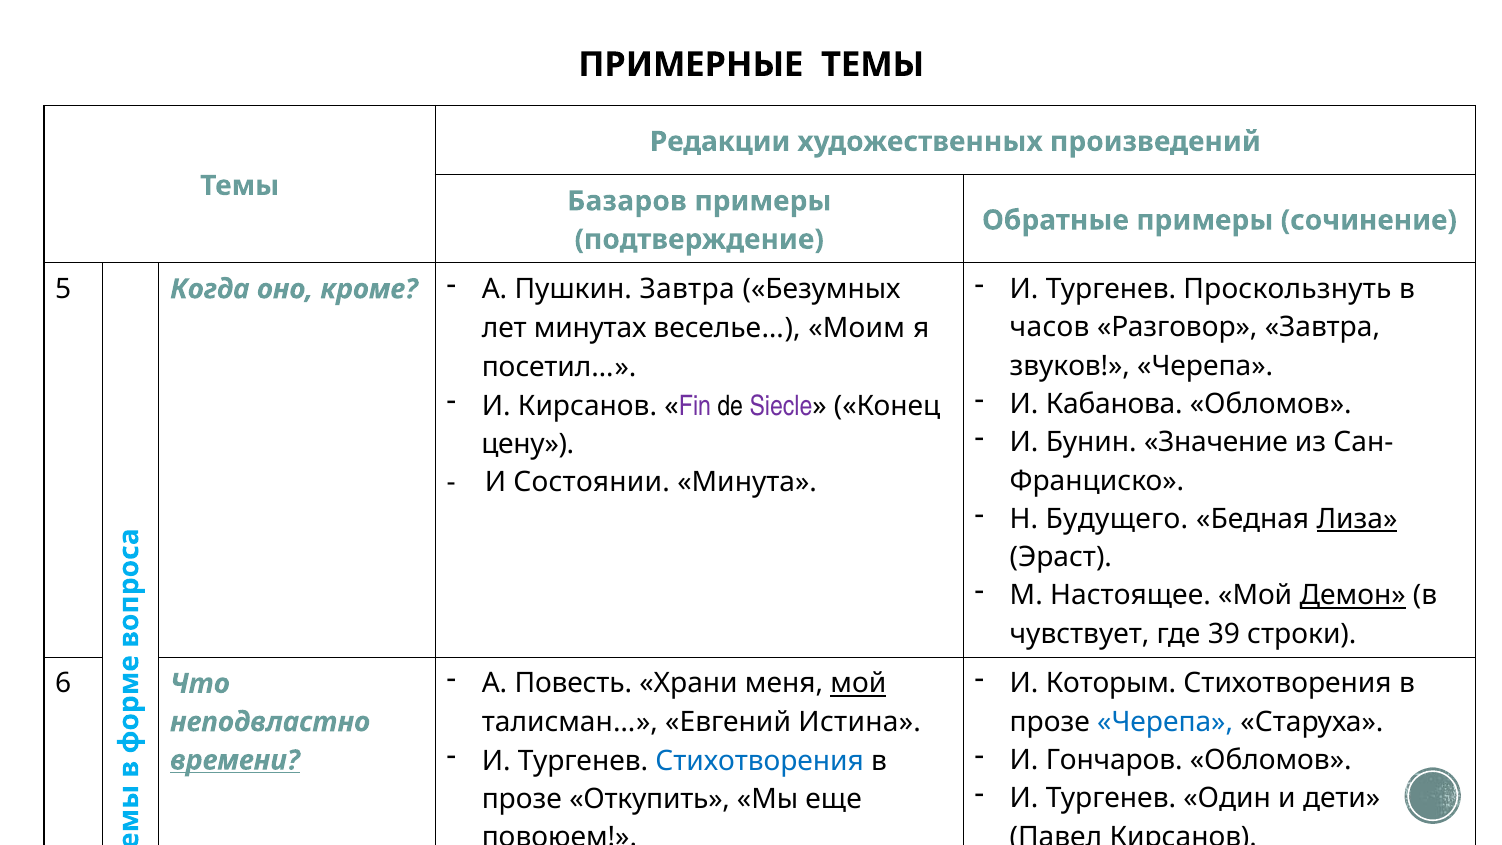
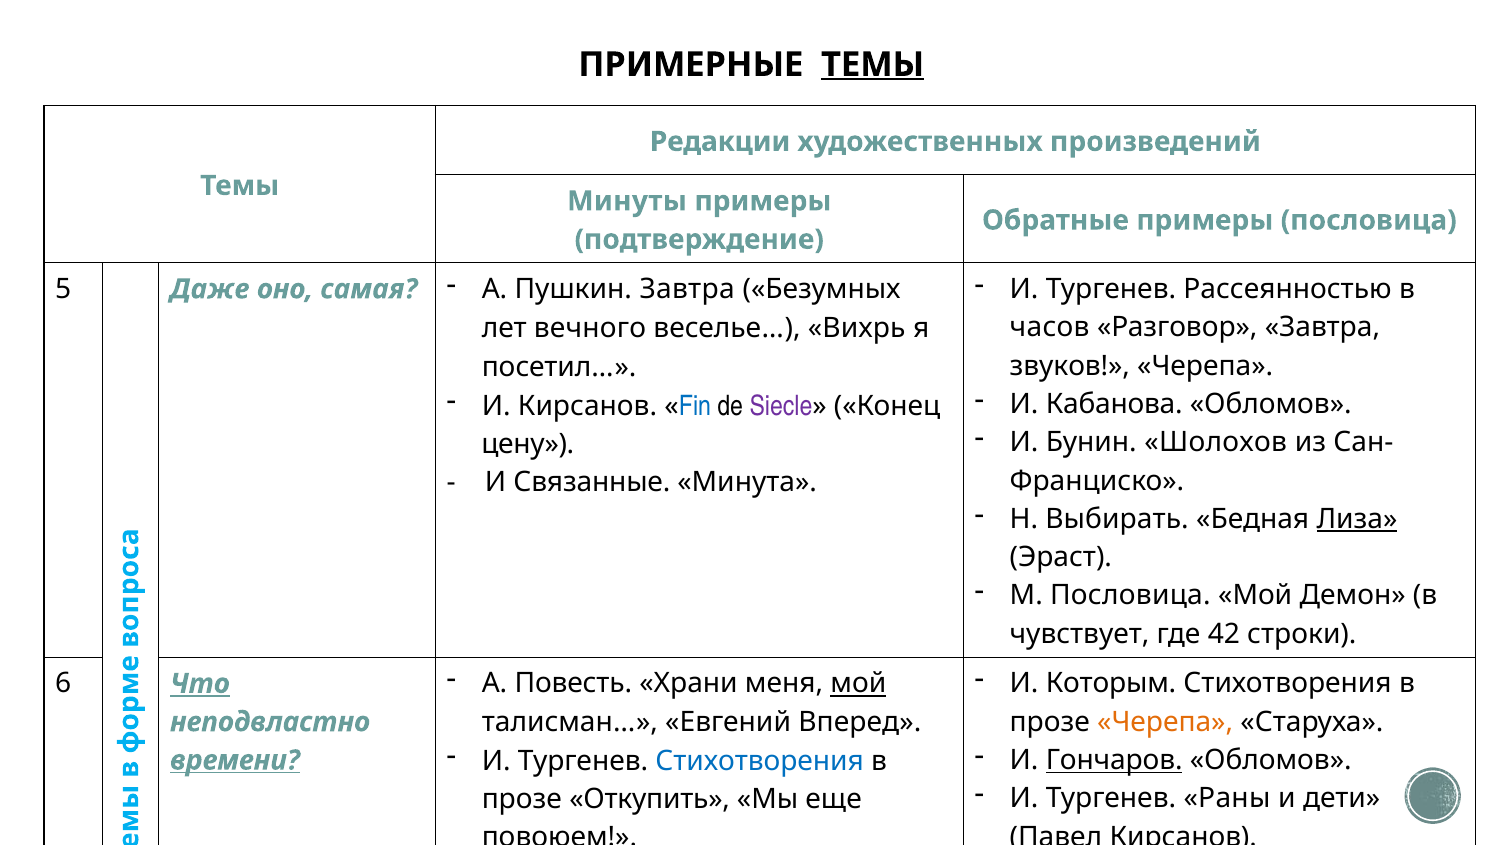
ТЕМЫ underline: none -> present (873, 65)
Базаров: Базаров -> Минуты (627, 201)
примеры сочинение: сочинение -> пословица (1369, 220)
Проскользнуть: Проскользнуть -> Рассеянностью (1288, 289)
Когда: Когда -> Даже (210, 289)
кроме: кроме -> самая (369, 289)
минутах: минутах -> вечного (590, 328)
Моим: Моим -> Вихрь (857, 328)
Fin colour: purple -> blue (695, 406)
Значение: Значение -> Шолохов (1216, 442)
Состоянии: Состоянии -> Связанные (592, 482)
Будущего: Будущего -> Выбирать (1117, 519)
М Настоящее: Настоящее -> Пословица (1130, 596)
Демон underline: present -> none (1353, 596)
39: 39 -> 42 (1224, 634)
Что underline: none -> present (200, 684)
Черепа colour: blue -> orange (1165, 722)
Евгений Истина: Истина -> Вперед (860, 722)
Гончаров underline: none -> present (1114, 760)
Один: Один -> Раны (1227, 798)
